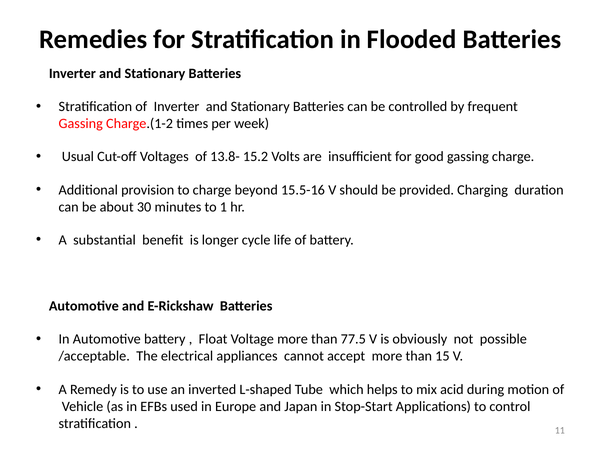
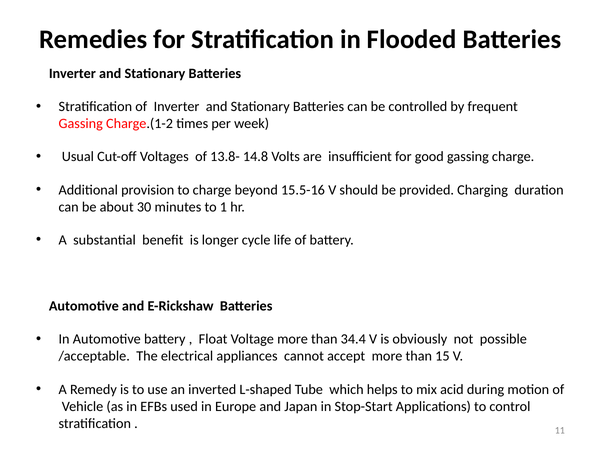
15.2: 15.2 -> 14.8 (256, 157)
77.5: 77.5 -> 34.4 (353, 339)
